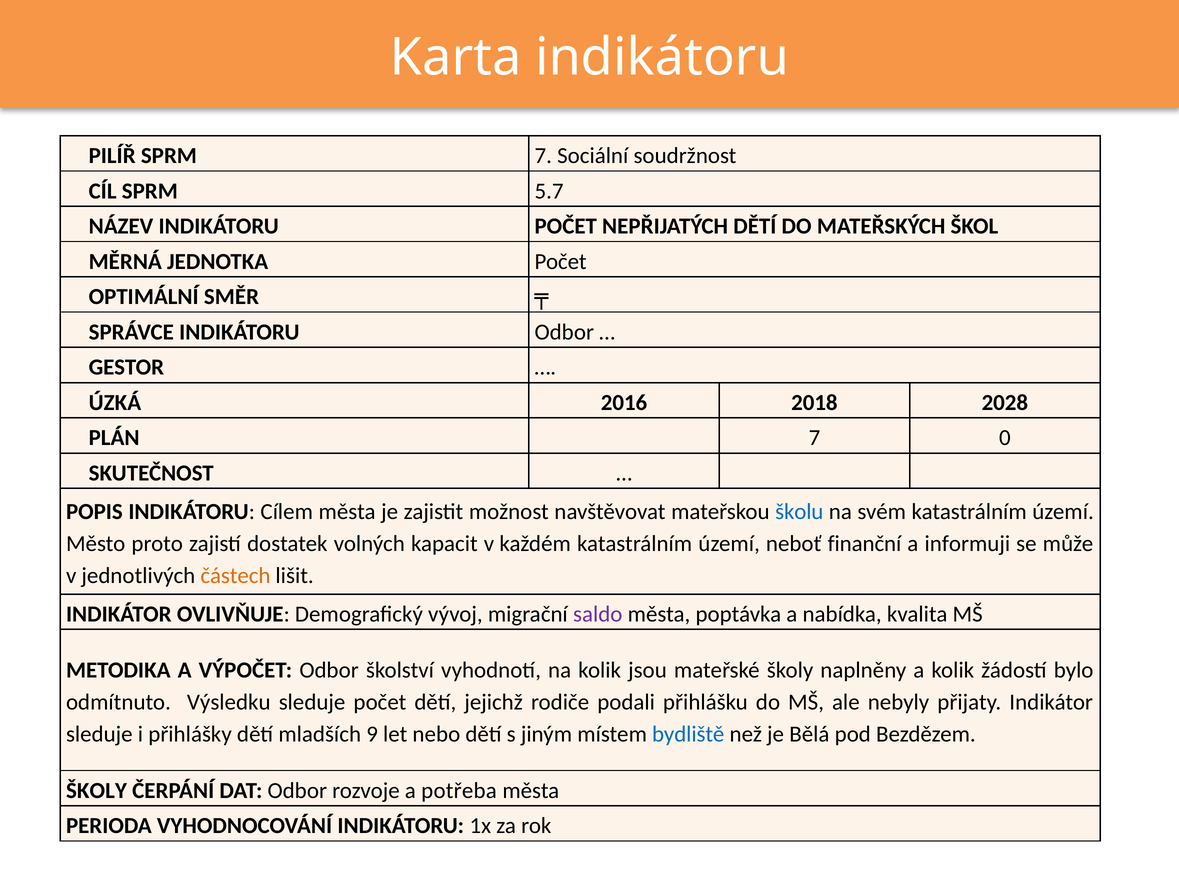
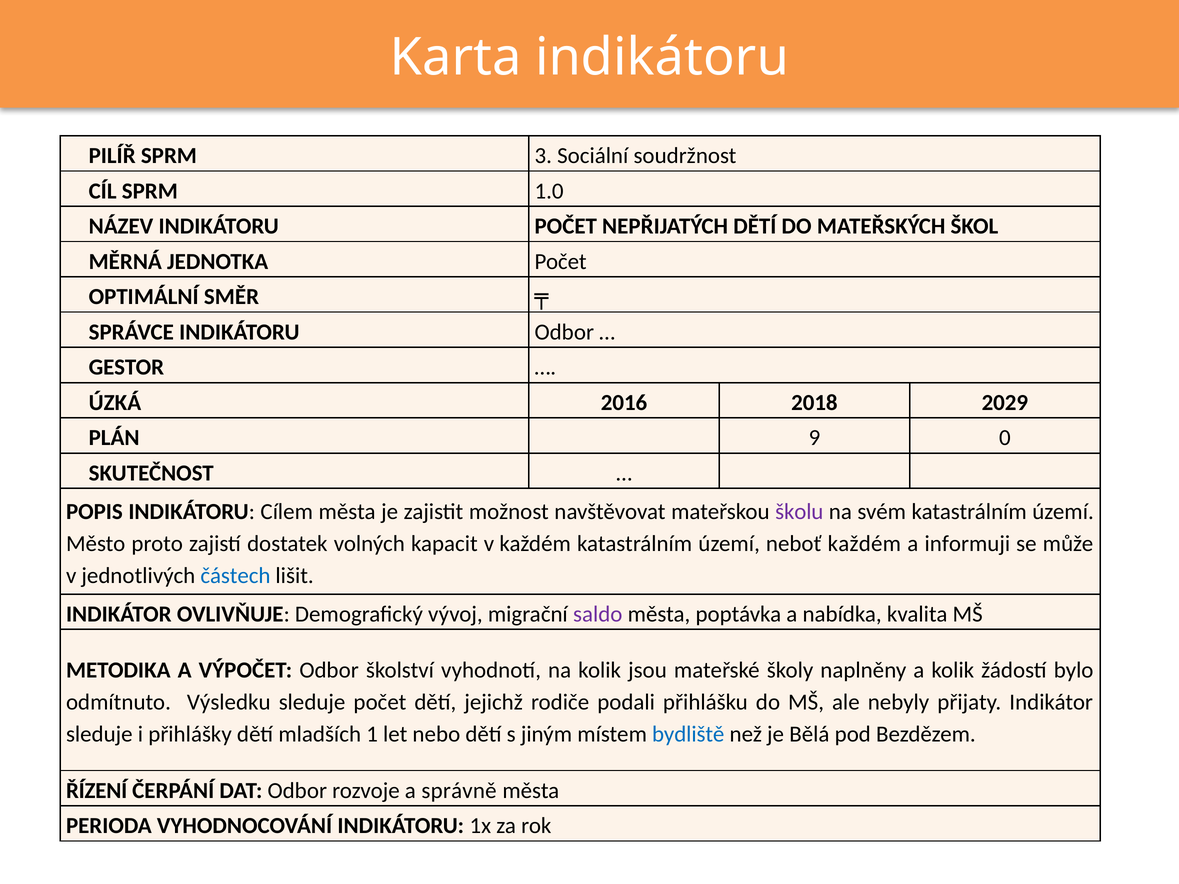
SPRM 7: 7 -> 3 (543, 156)
5.7: 5.7 -> 1.0 (549, 191)
2028: 2028 -> 2029 (1005, 403)
PLÁN 7: 7 -> 9 (814, 438)
školu colour: blue -> purple (799, 512)
neboť finanční: finanční -> každém (864, 544)
částech colour: orange -> blue (235, 576)
9: 9 -> 1 (372, 735)
ŠKOLY: ŠKOLY -> ŘÍZENÍ (97, 791)
potřeba: potřeba -> správně (459, 791)
